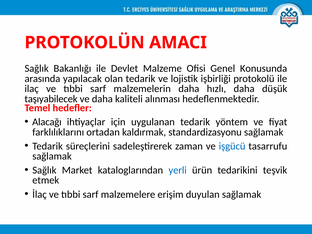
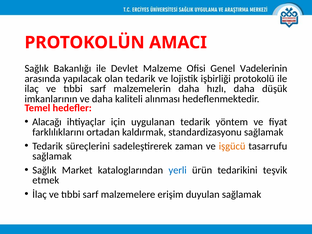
Konusunda: Konusunda -> Vadelerinin (264, 68)
taşıyabilecek: taşıyabilecek -> imkanlarının (51, 99)
işgücü colour: blue -> orange (232, 146)
